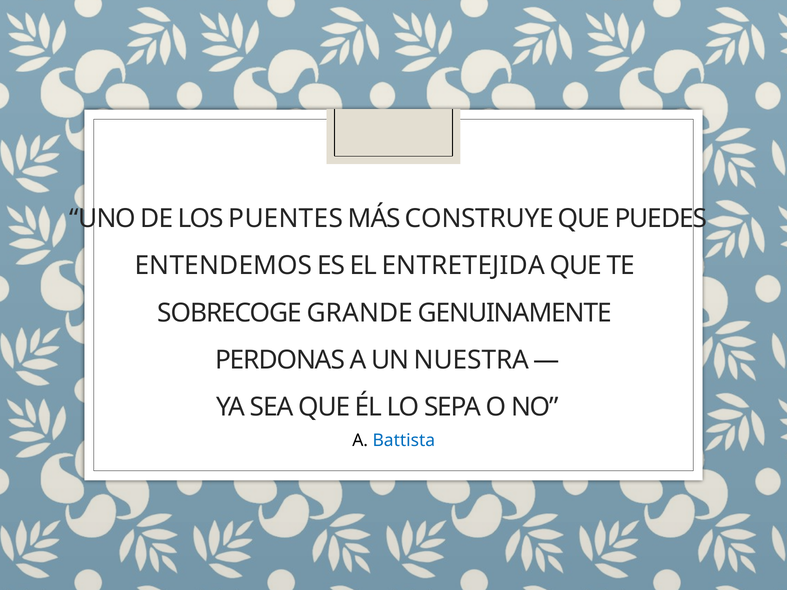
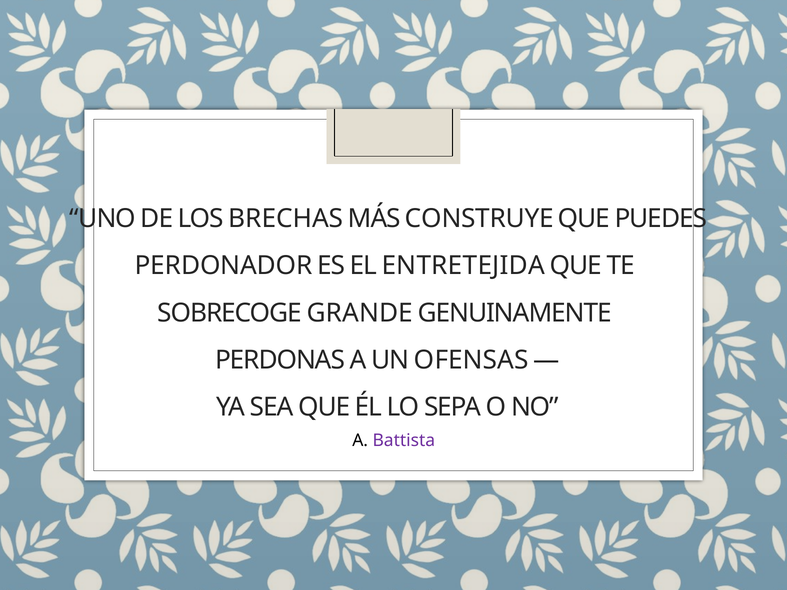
PUENTES: PUENTES -> BRECHAS (286, 219)
ENTENDEMOS: ENTENDEMOS -> PERDONADOR (224, 266)
NUESTRA: NUESTRA -> OFENSAS (471, 360)
Battista colour: blue -> purple (404, 441)
